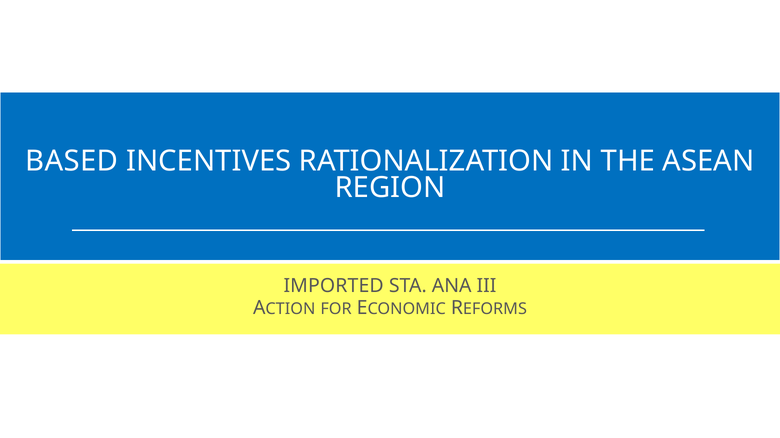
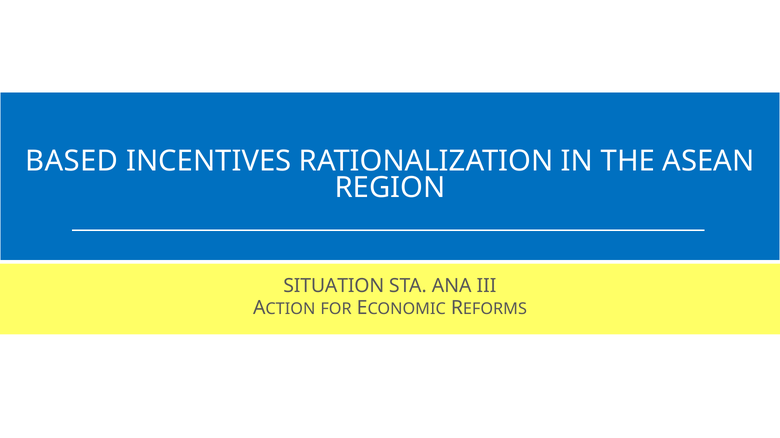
IMPORTED: IMPORTED -> SITUATION (334, 286)
